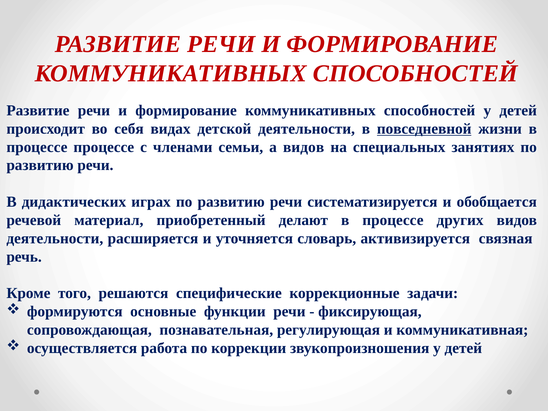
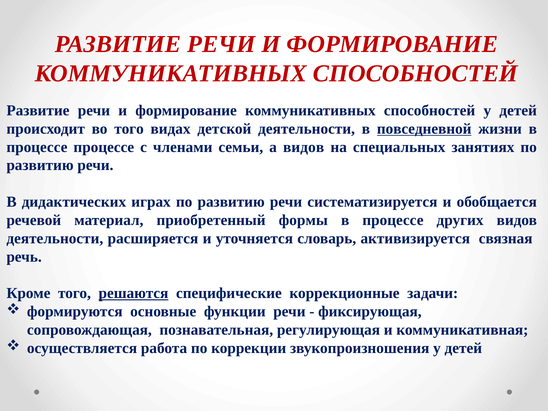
во себя: себя -> того (129, 129)
делают: делают -> формы (303, 220)
решаются underline: none -> present (133, 293)
